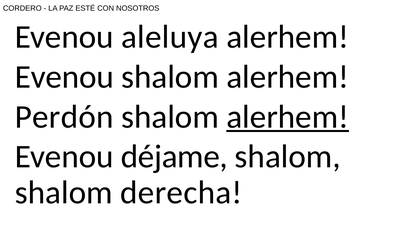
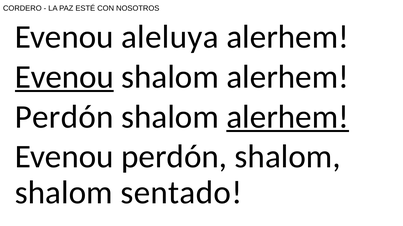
Evenou underline: none -> present (64, 77)
Evenou déjame: déjame -> perdón (174, 157)
derecha: derecha -> sentado (181, 193)
